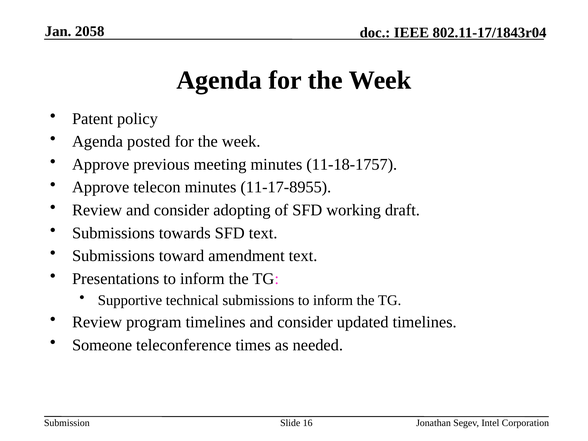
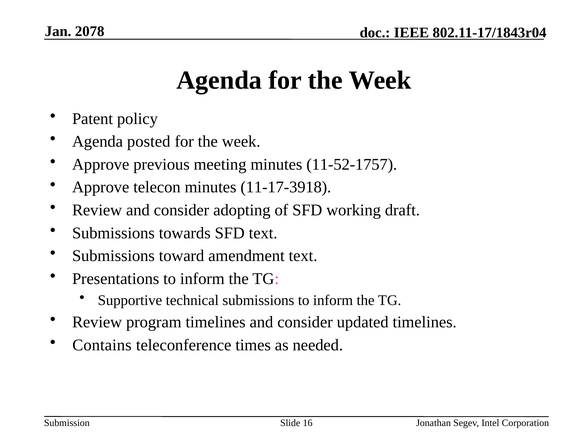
2058: 2058 -> 2078 (90, 31)
11-18-1757: 11-18-1757 -> 11-52-1757 (352, 164)
11-17-8955: 11-17-8955 -> 11-17-3918 (286, 187)
Someone: Someone -> Contains (102, 345)
